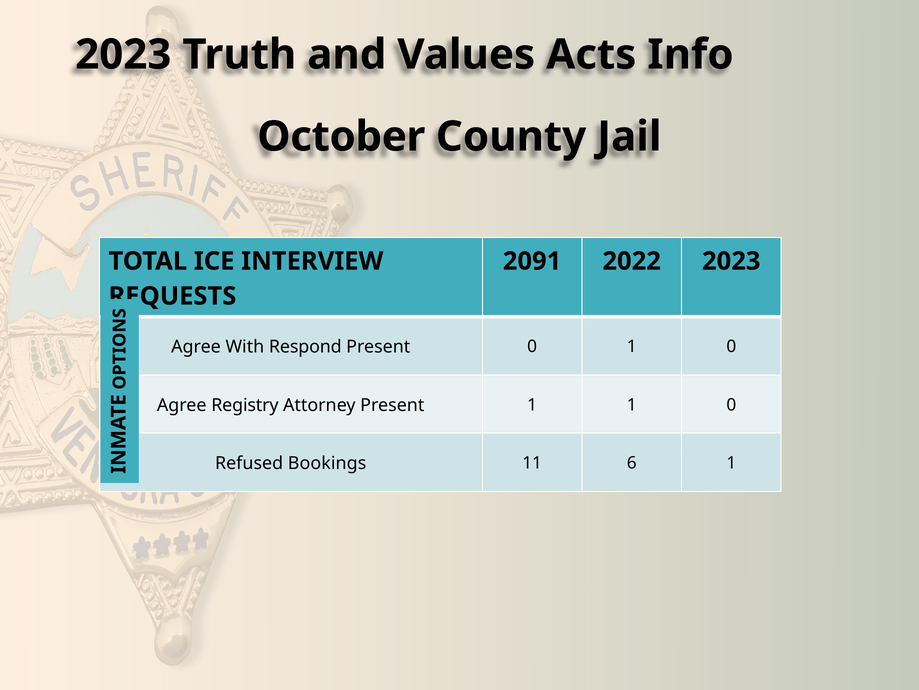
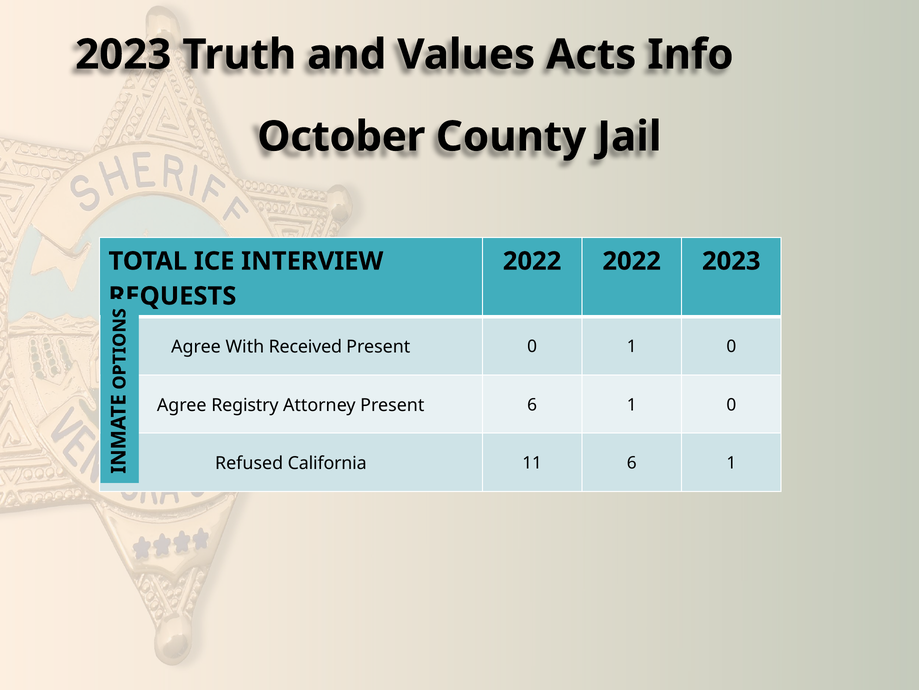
2091: 2091 -> 2022 (532, 261)
Respond: Respond -> Received (305, 347)
Present 1: 1 -> 6 (532, 405)
Bookings: Bookings -> California (327, 463)
